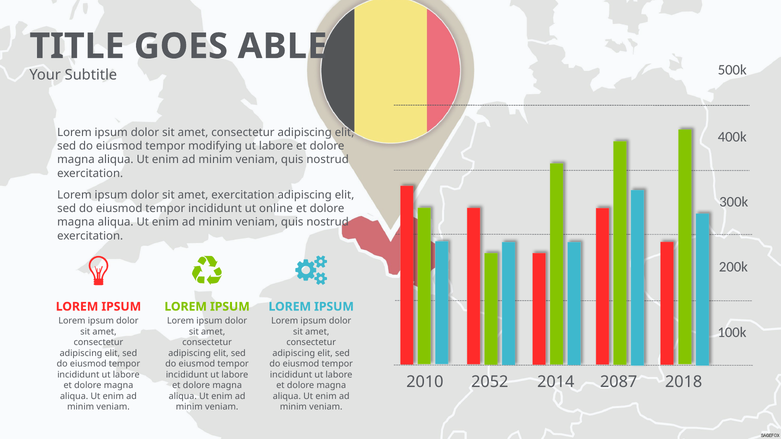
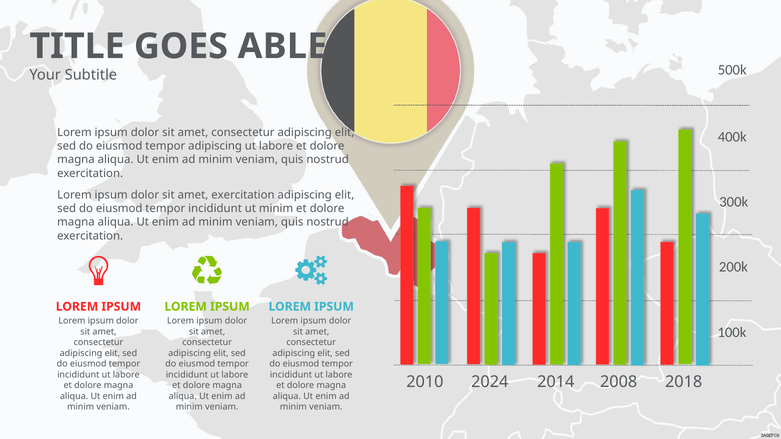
tempor modifying: modifying -> adipiscing (215, 146)
ut online: online -> minim (276, 209)
2052: 2052 -> 2024 (490, 382)
2087: 2087 -> 2008 (619, 382)
